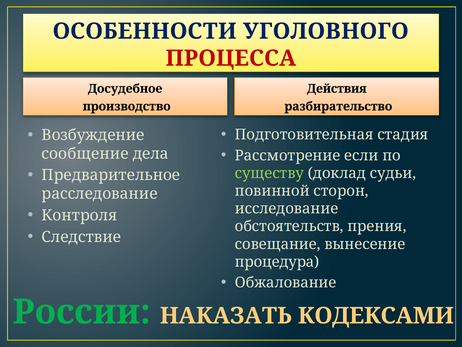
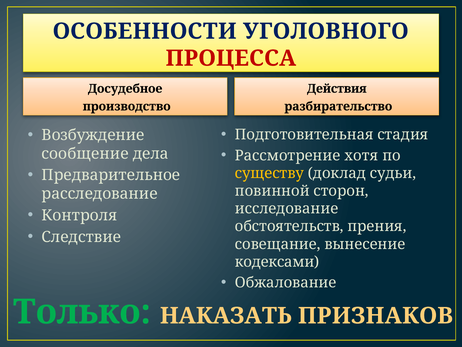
если: если -> хотя (361, 155)
существу colour: light green -> yellow (269, 173)
процедура: процедура -> кодексами (277, 261)
России: России -> Только (82, 312)
КОДЕКСАМИ: КОДЕКСАМИ -> ПРИЗНАКОВ (376, 315)
